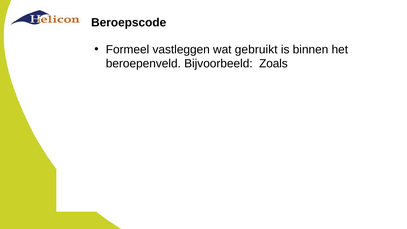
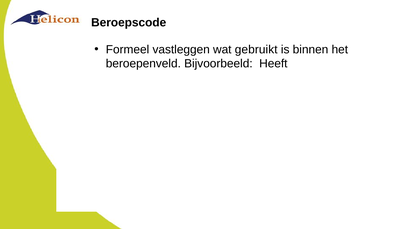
Zoals: Zoals -> Heeft (273, 64)
